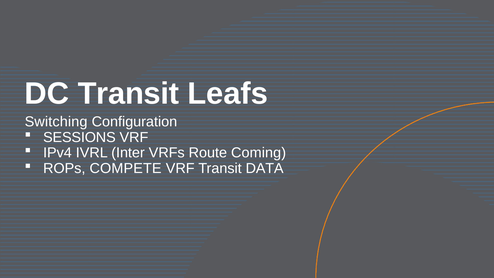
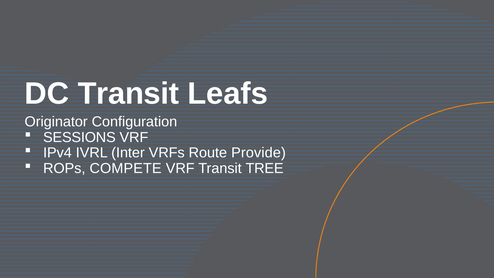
Switching: Switching -> Originator (56, 122)
Coming: Coming -> Provide (259, 153)
DATA: DATA -> TREE (265, 168)
